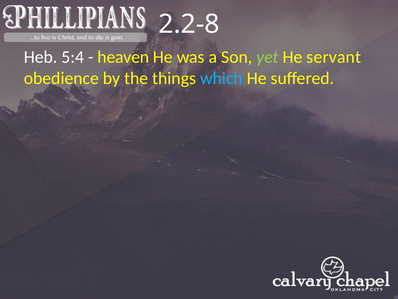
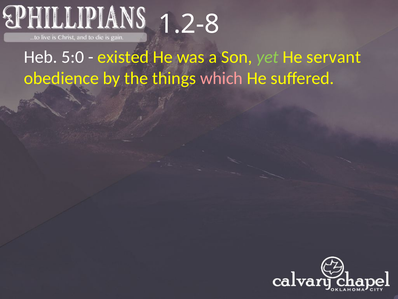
2.2-8: 2.2-8 -> 1.2-8 (189, 24)
5:4: 5:4 -> 5:0 (73, 57)
heaven: heaven -> existed (123, 57)
which colour: light blue -> pink (221, 78)
